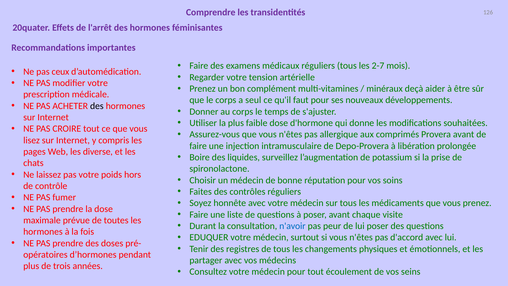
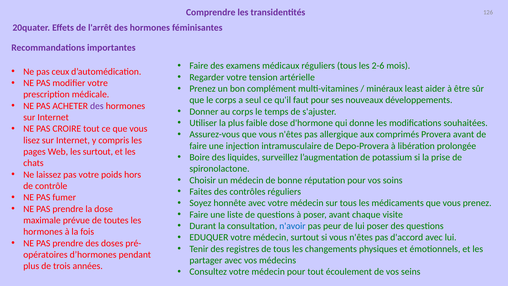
2-7: 2-7 -> 2-6 (378, 66)
deçà: deçà -> least (414, 89)
des colour: black -> purple (97, 106)
les diverse: diverse -> surtout (98, 152)
